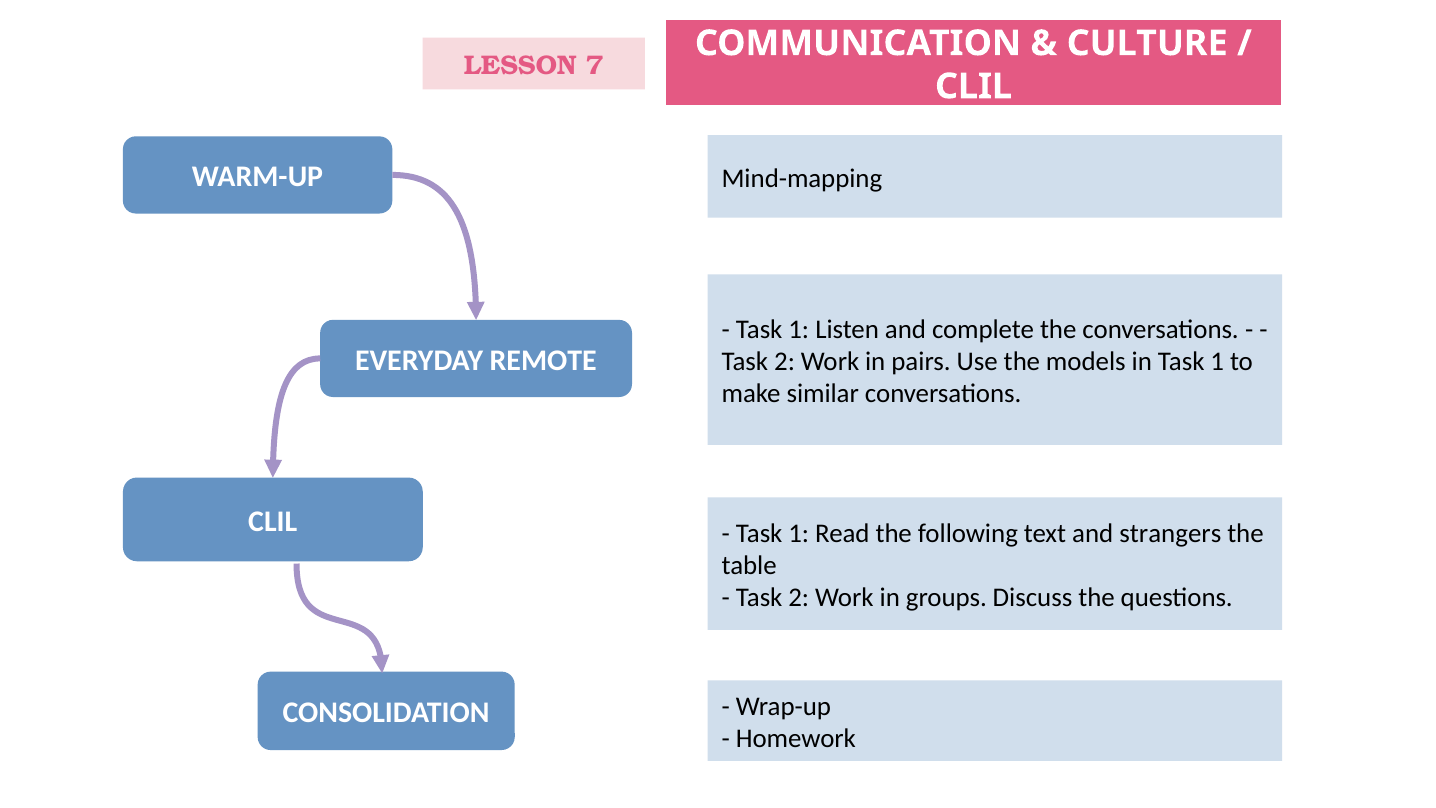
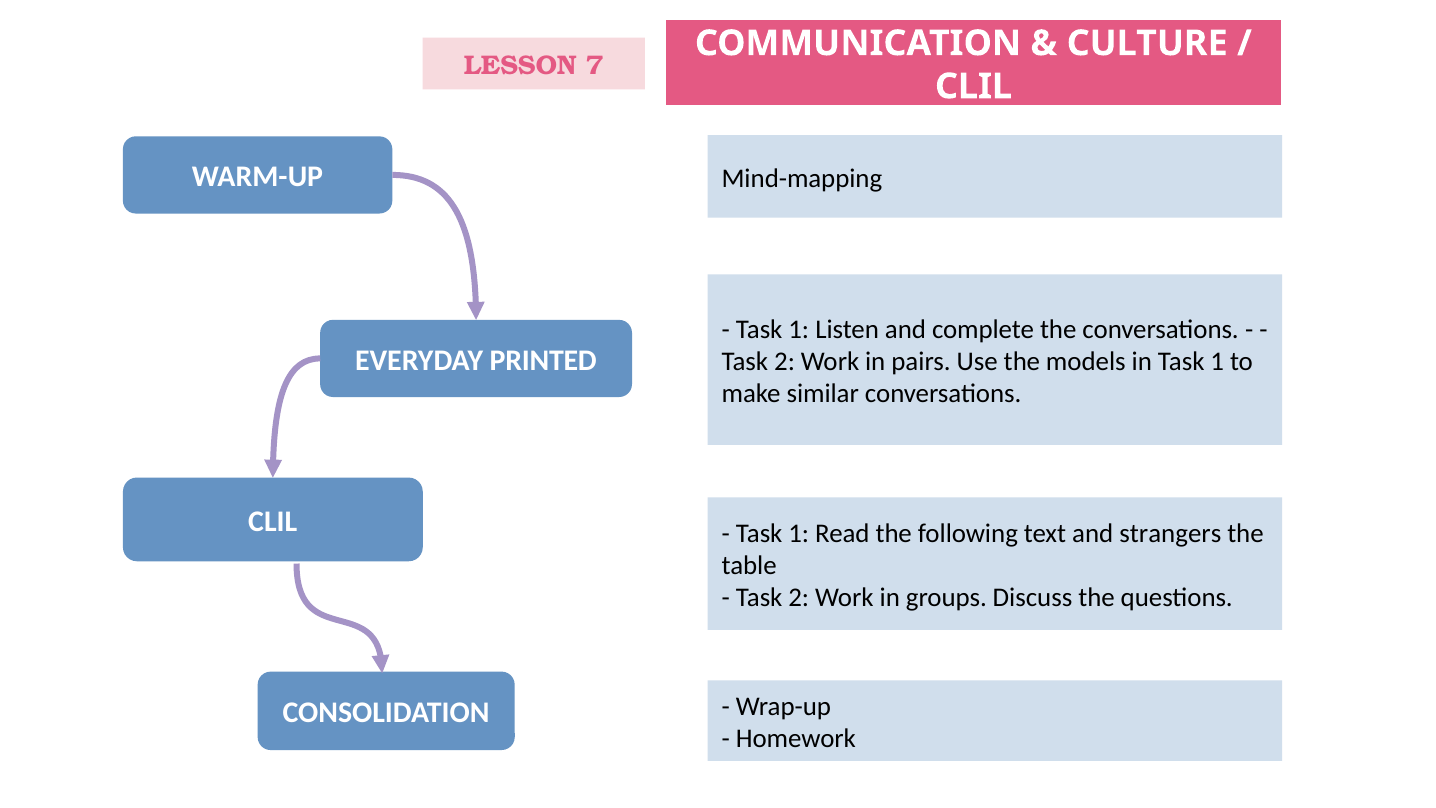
REMOTE: REMOTE -> PRINTED (543, 360)
